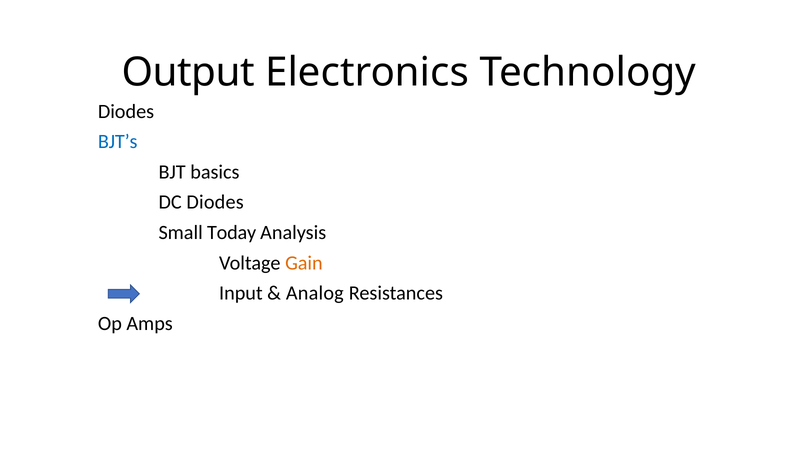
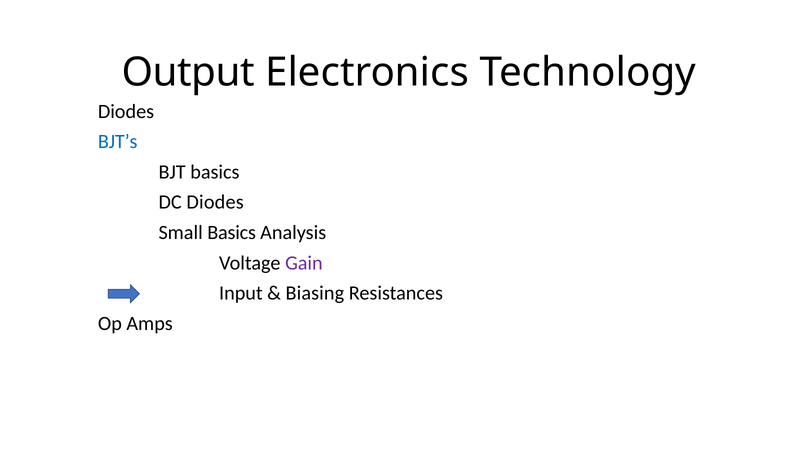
Small Today: Today -> Basics (232, 232)
Gain colour: orange -> purple (304, 263)
Analog: Analog -> Biasing (315, 293)
